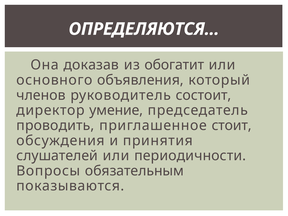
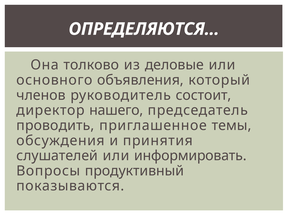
доказав: доказав -> толково (91, 65)
обогатит: обогатит -> деловые (174, 65)
умение: умение -> нашего (116, 110)
стоит: стоит -> темы (232, 125)
периодичности: периодичности -> информировать (190, 156)
обязательным: обязательным -> продуктивный (134, 171)
